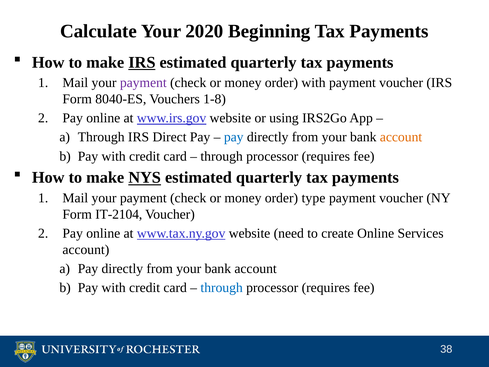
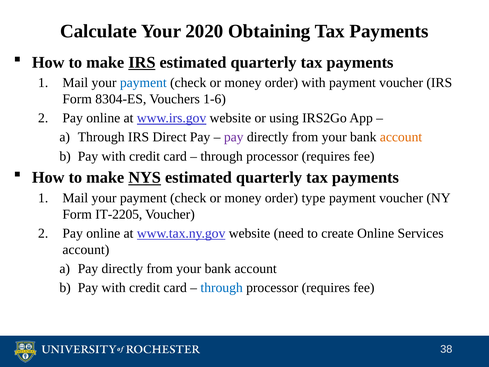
Beginning: Beginning -> Obtaining (269, 31)
payment colour: purple -> blue (143, 83)
8040-ES: 8040-ES -> 8304-ES (121, 99)
1-8: 1-8 -> 1-6 (215, 99)
pay colour: blue -> purple (234, 137)
IT-2104: IT-2104 -> IT-2205 (119, 214)
